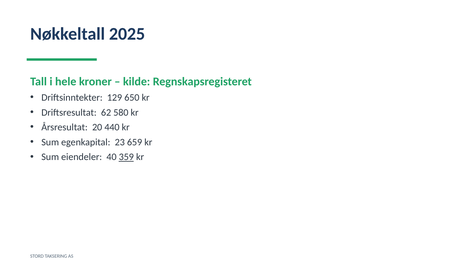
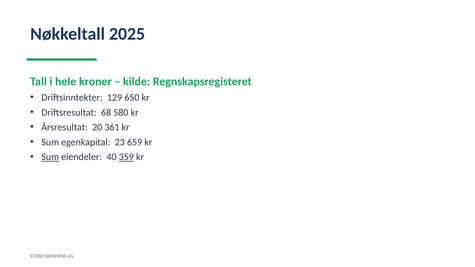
62: 62 -> 68 (106, 113)
440: 440 -> 361 (112, 127)
Sum underline: none -> present (50, 157)
